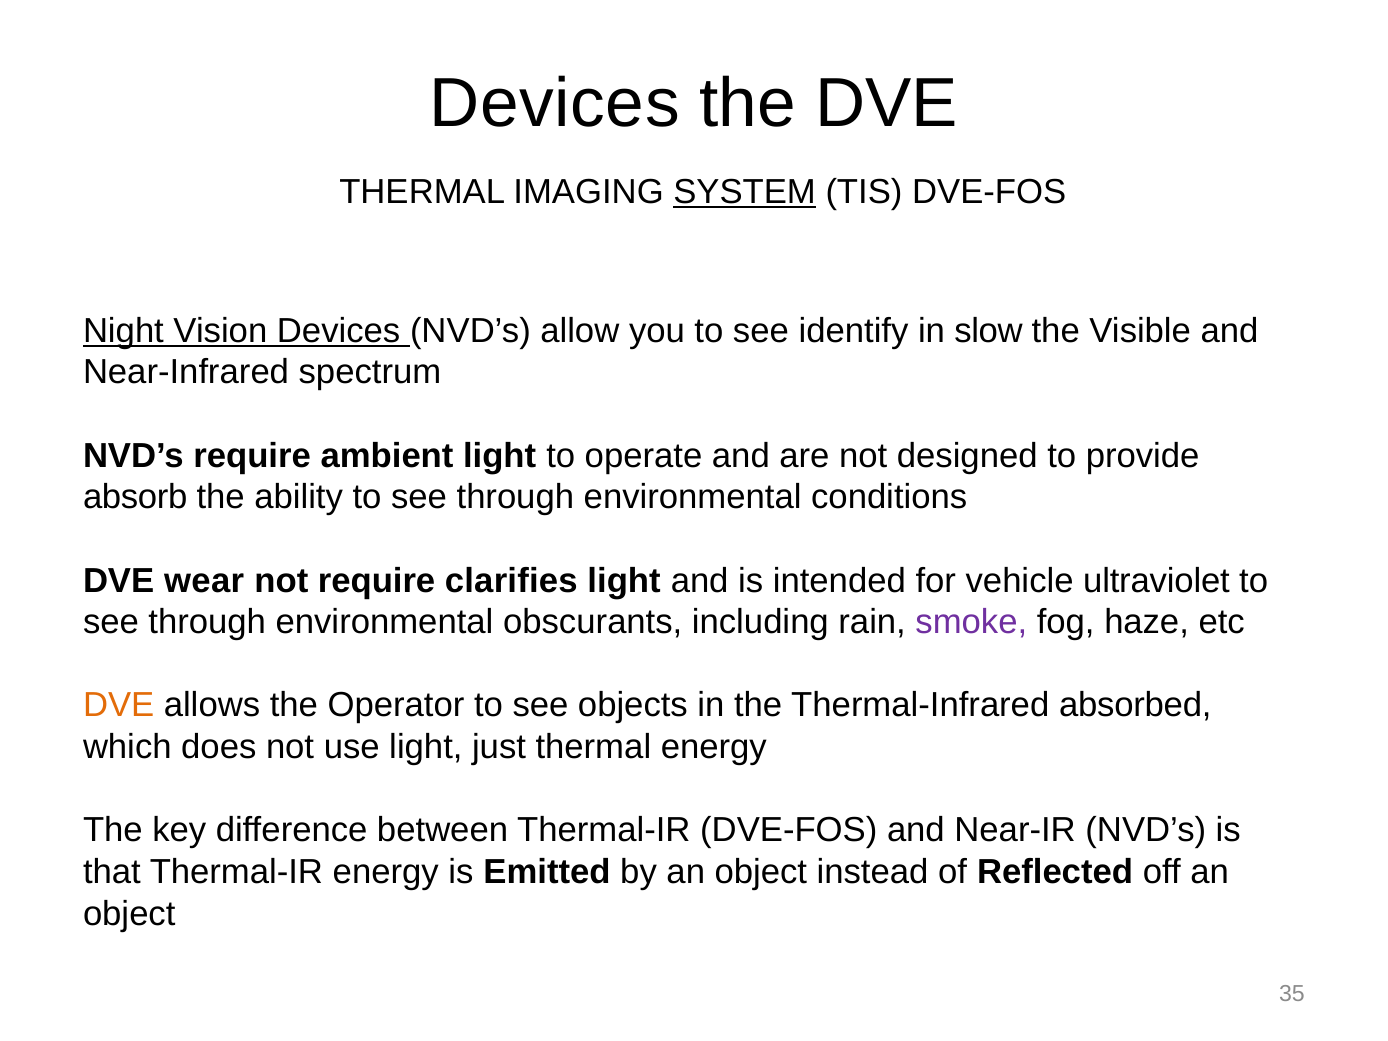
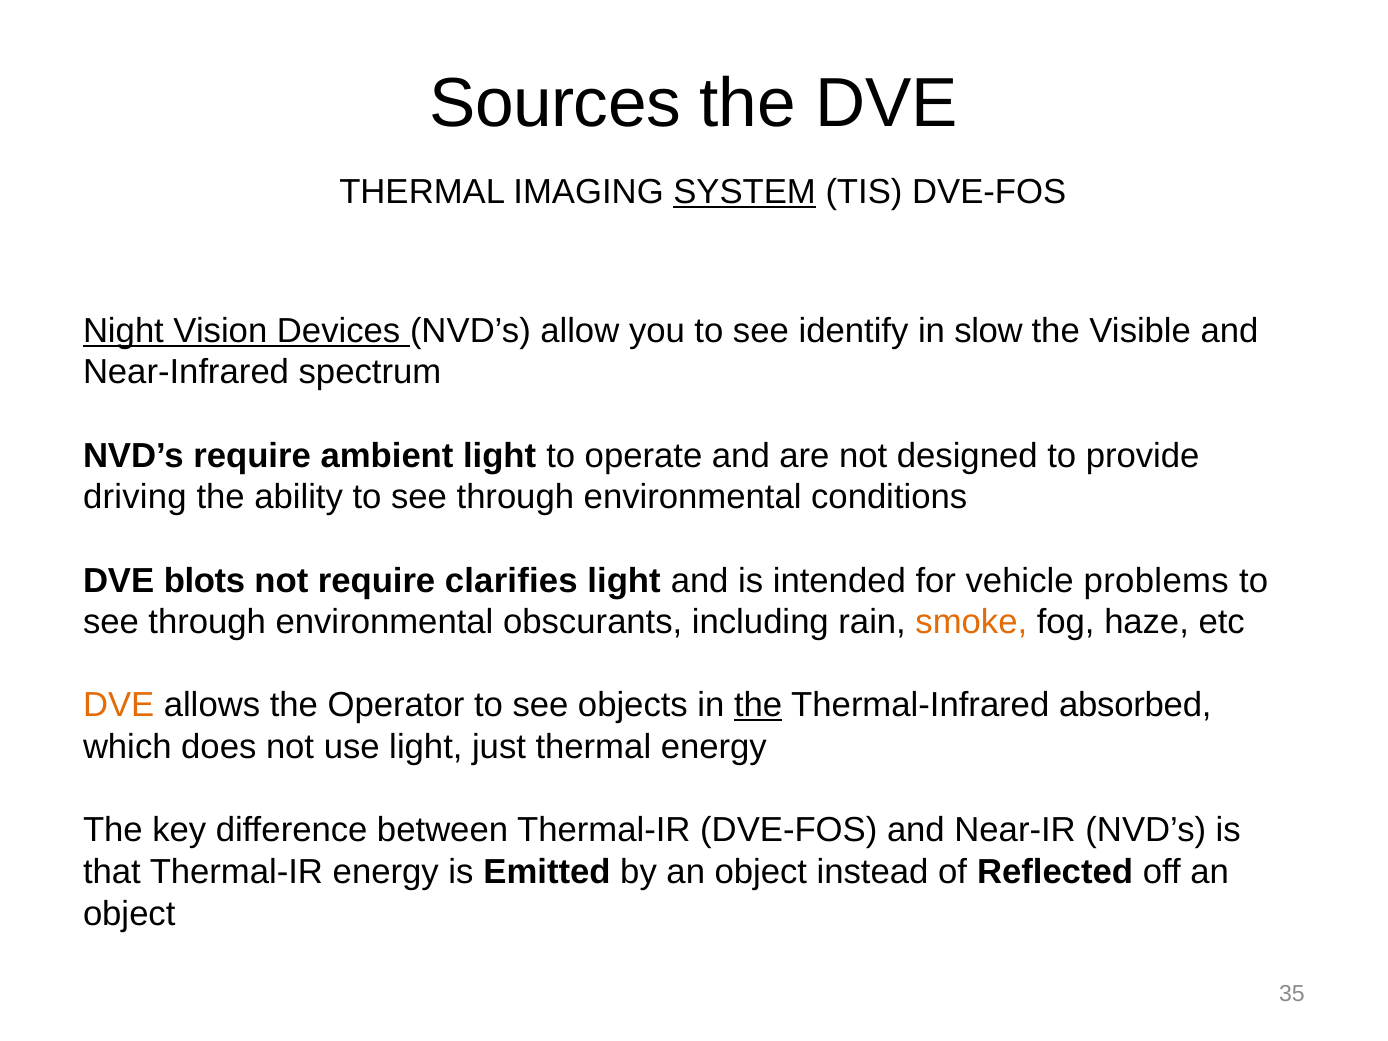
Devices: Devices -> Sources (555, 103)
absorb: absorb -> driving (135, 497)
wear: wear -> blots (204, 581)
ultraviolet: ultraviolet -> problems (1156, 581)
smoke colour: purple -> orange (971, 622)
the underline: none -> present (758, 706)
